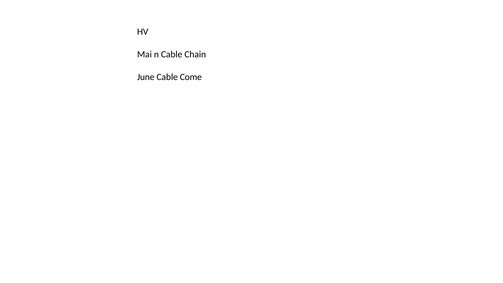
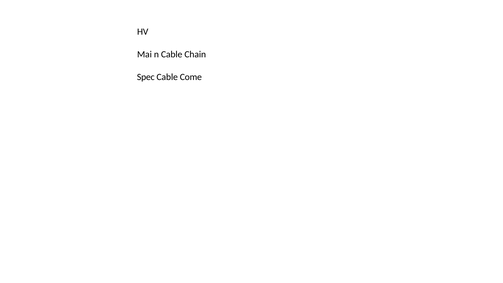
June: June -> Spec (146, 77)
